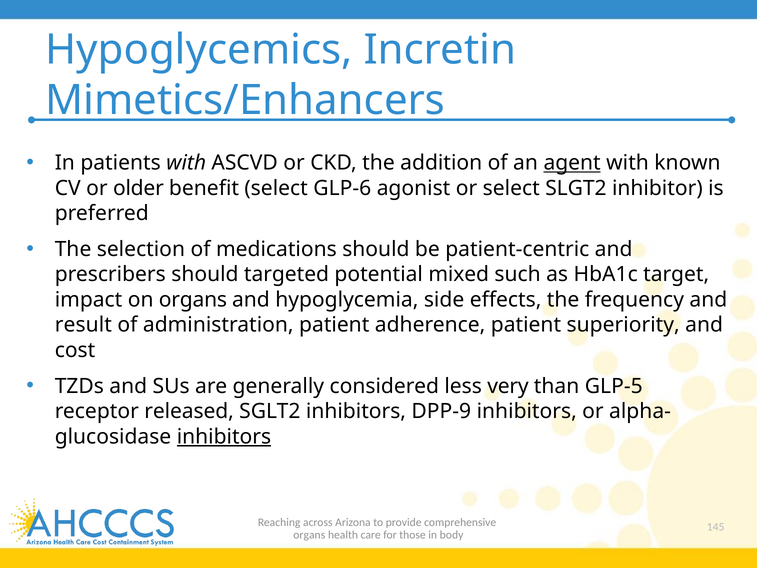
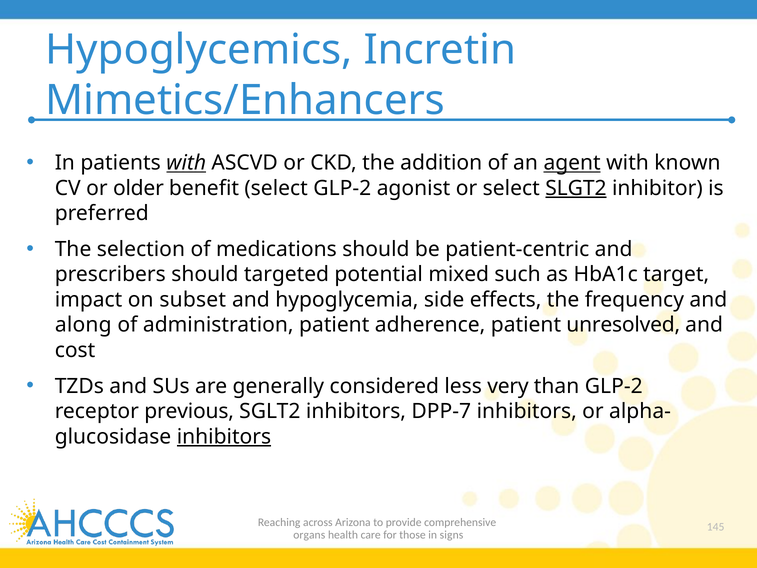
with underline: none -> present (186, 163)
select GLP-6: GLP-6 -> GLP-2 (342, 188)
SLGT2 underline: none -> present (576, 188)
on organs: organs -> subset (193, 300)
result: result -> along (83, 325)
superiority: superiority -> unresolved (623, 325)
than GLP-5: GLP-5 -> GLP-2 (614, 386)
released: released -> previous (189, 411)
DPP-9: DPP-9 -> DPP-7 (441, 411)
body: body -> signs (452, 535)
